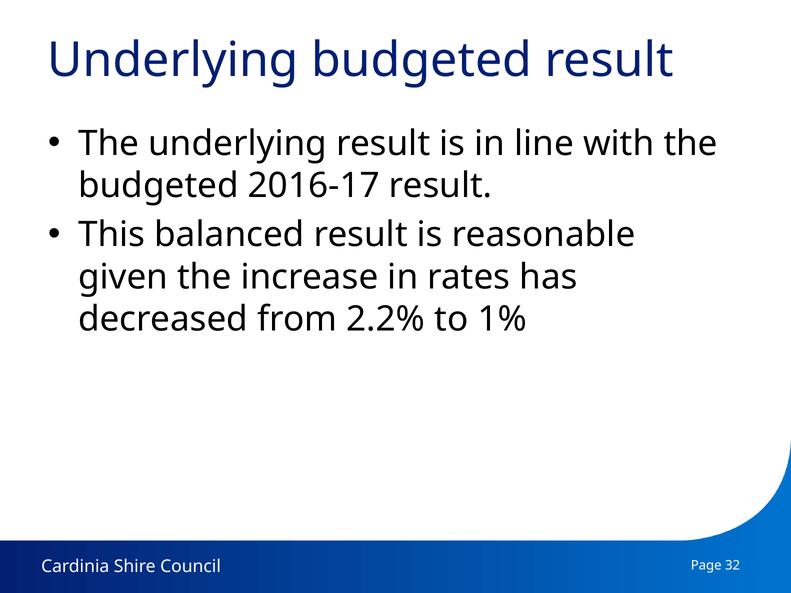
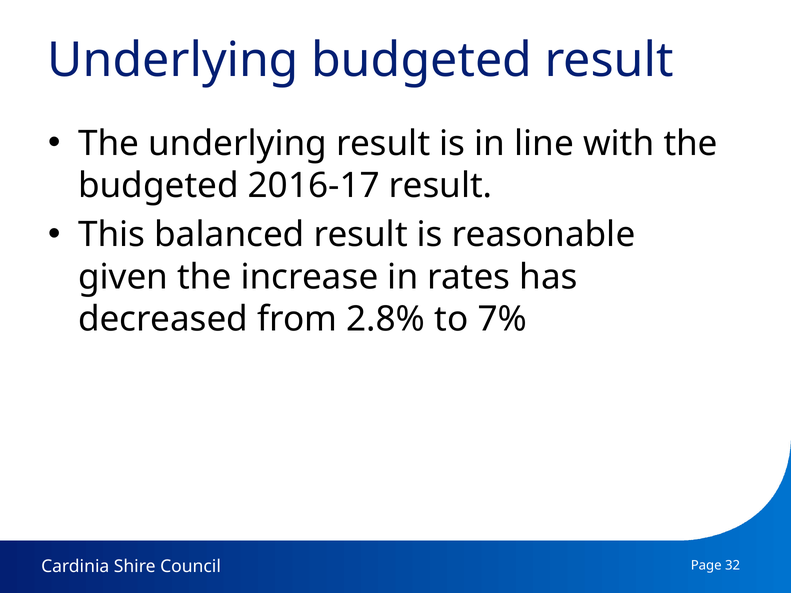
2.2%: 2.2% -> 2.8% (386, 319)
1%: 1% -> 7% (502, 319)
